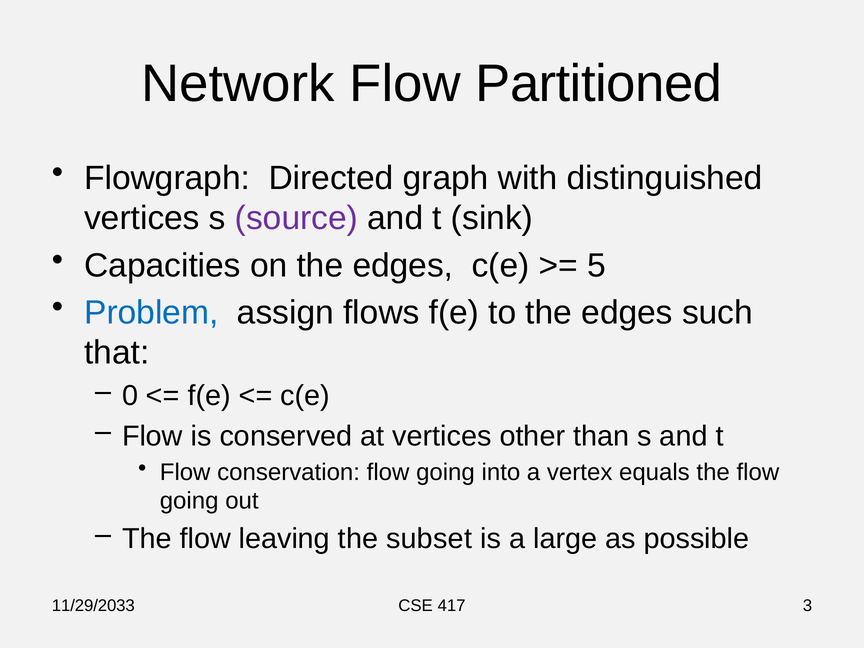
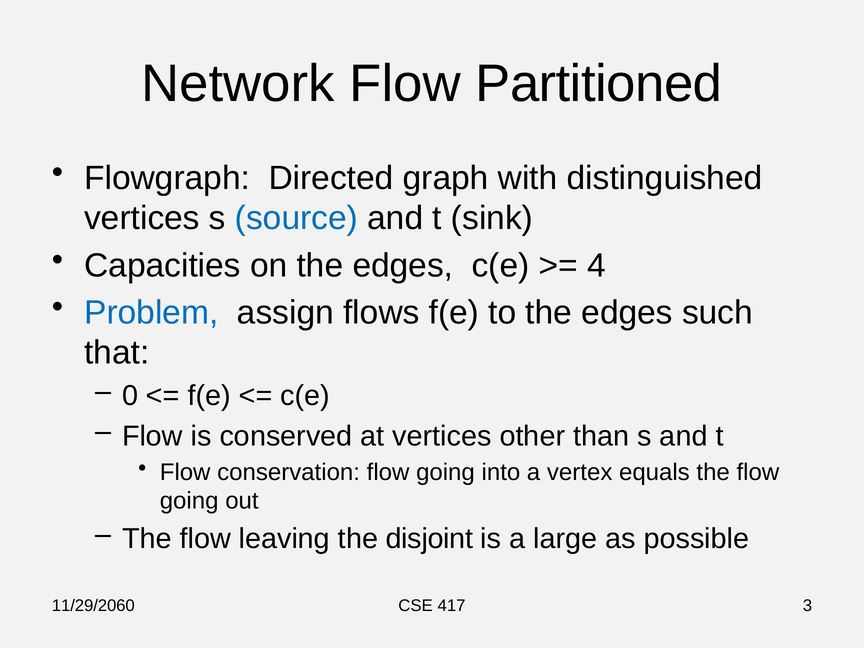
source colour: purple -> blue (296, 218)
5: 5 -> 4 (597, 265)
subset: subset -> disjoint (429, 539)
11/29/2033: 11/29/2033 -> 11/29/2060 (93, 606)
